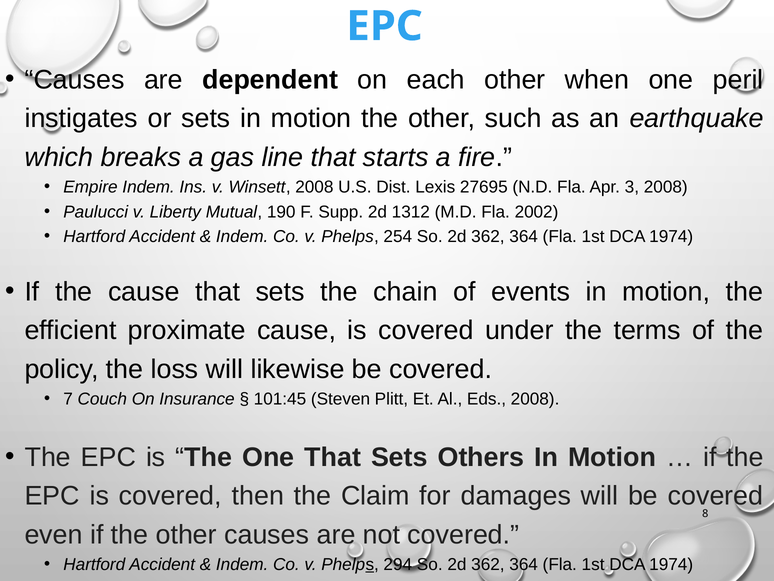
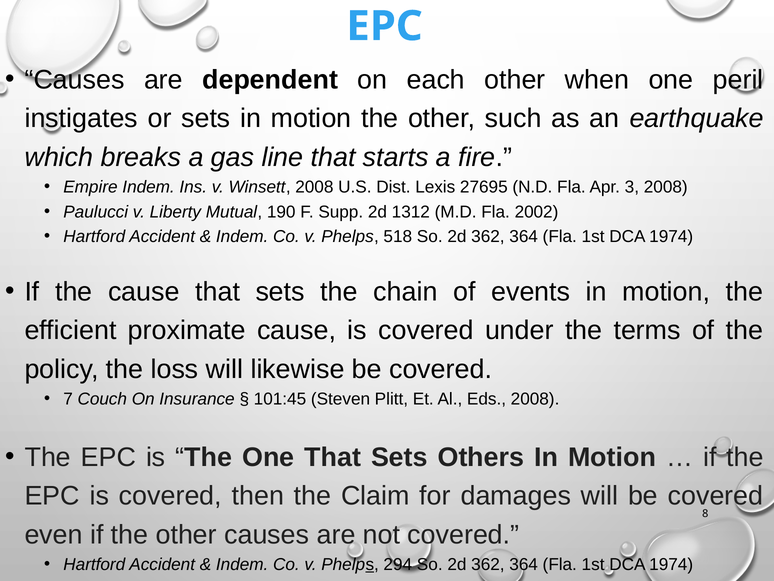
254: 254 -> 518 (398, 236)
